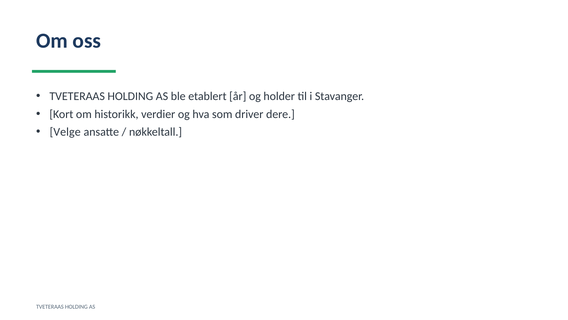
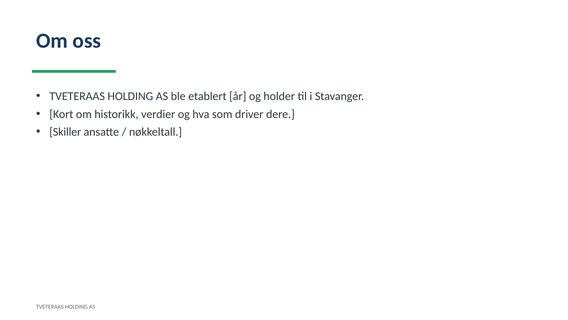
Velge: Velge -> Skiller (65, 132)
